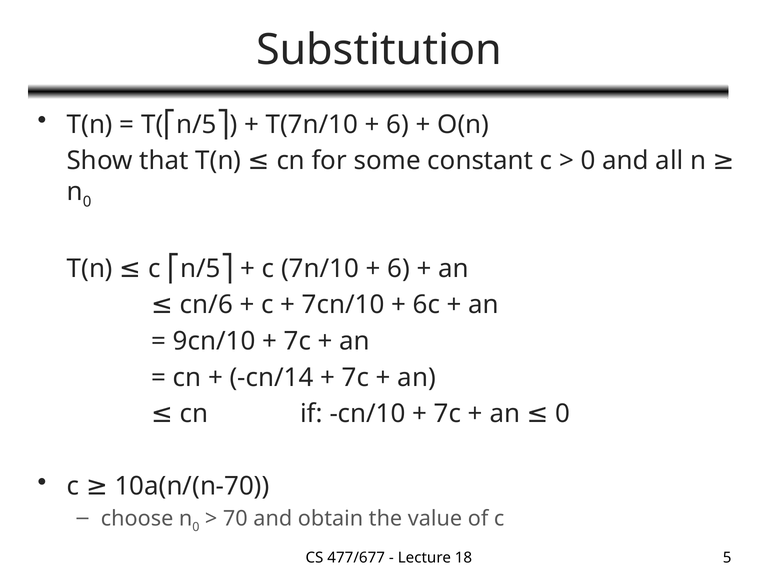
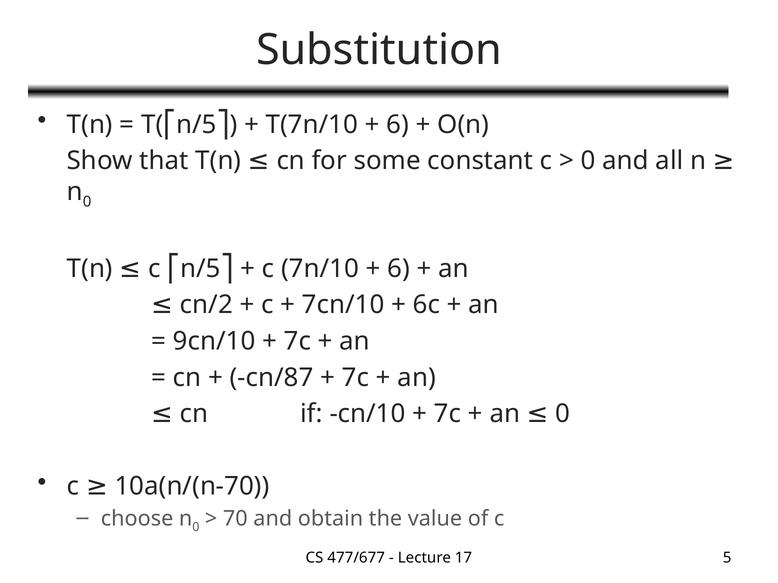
cn/6: cn/6 -> cn/2 (206, 305)
cn/14: cn/14 -> cn/87 (272, 378)
18: 18 -> 17 (463, 558)
